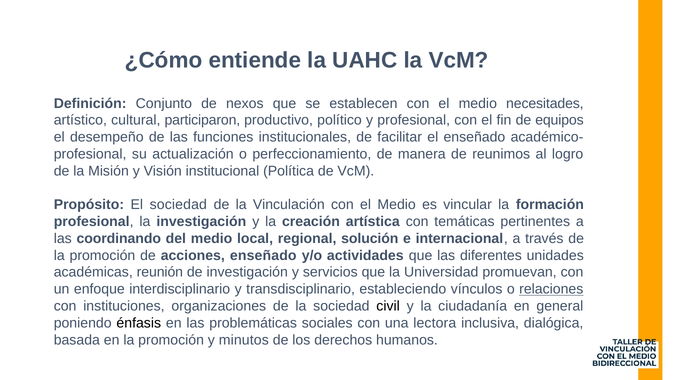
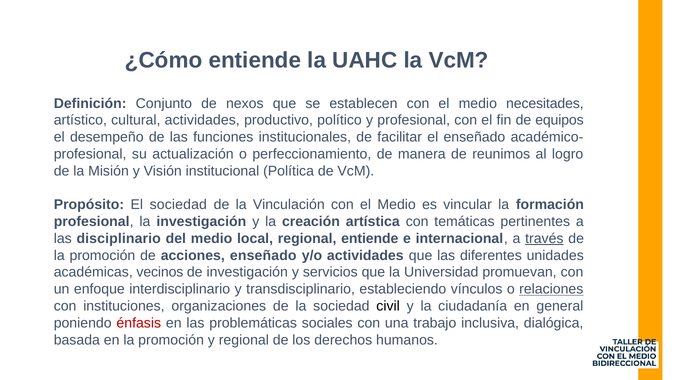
cultural participaron: participaron -> actividades (202, 120)
coordinando: coordinando -> disciplinario (119, 238)
regional solución: solución -> entiende (370, 238)
través underline: none -> present (544, 238)
reunión: reunión -> vecinos (160, 272)
énfasis colour: black -> red (139, 323)
lectora: lectora -> trabajo (435, 323)
y minutos: minutos -> regional (244, 340)
